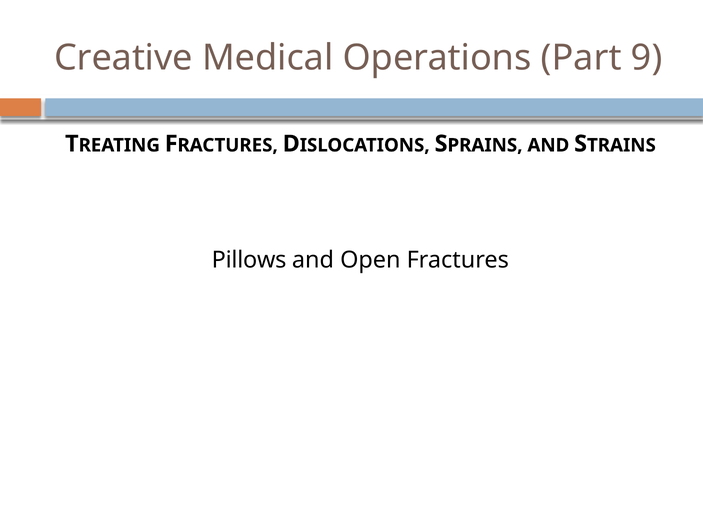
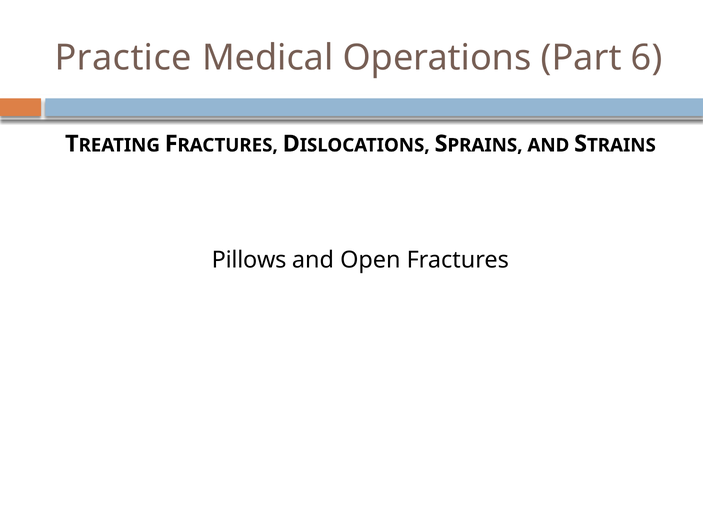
Creative: Creative -> Practice (123, 58)
9: 9 -> 6 (647, 58)
